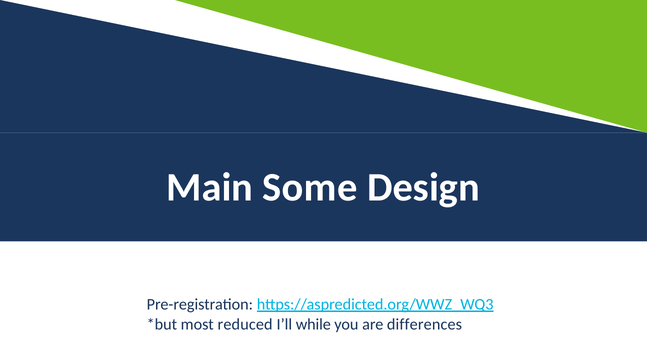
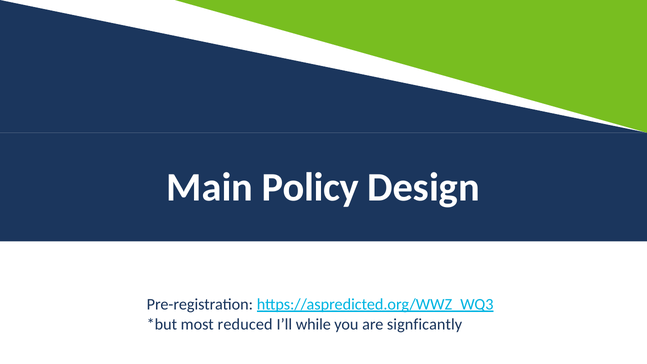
Some: Some -> Policy (310, 188)
differences: differences -> signficantly (425, 324)
